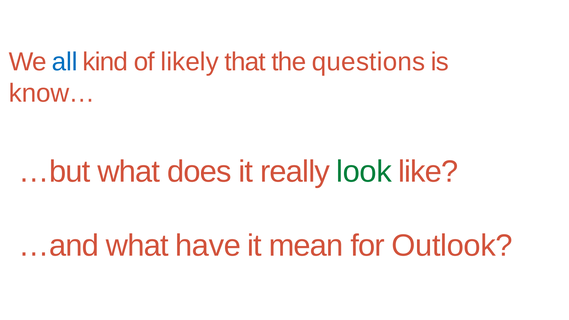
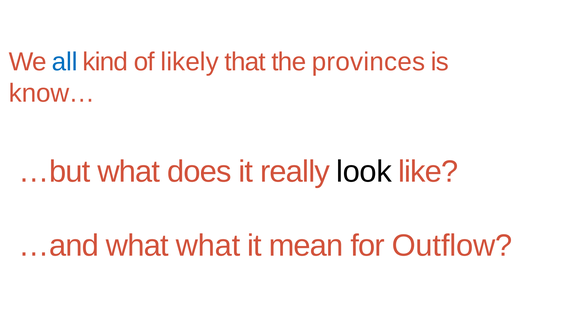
questions: questions -> provinces (369, 62)
look colour: green -> black (364, 172)
what have: have -> what (208, 246)
Outlook: Outlook -> Outflow (452, 246)
